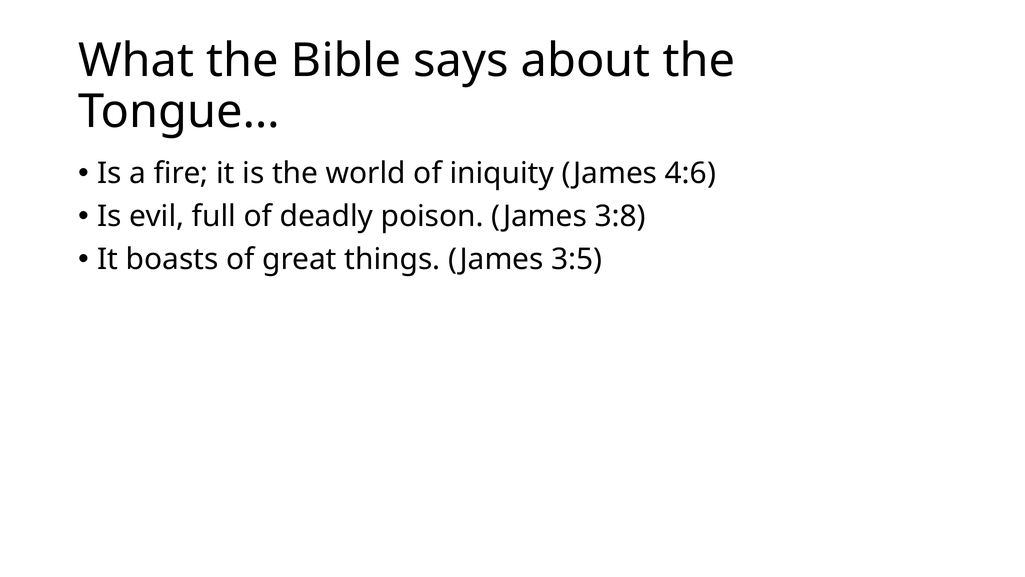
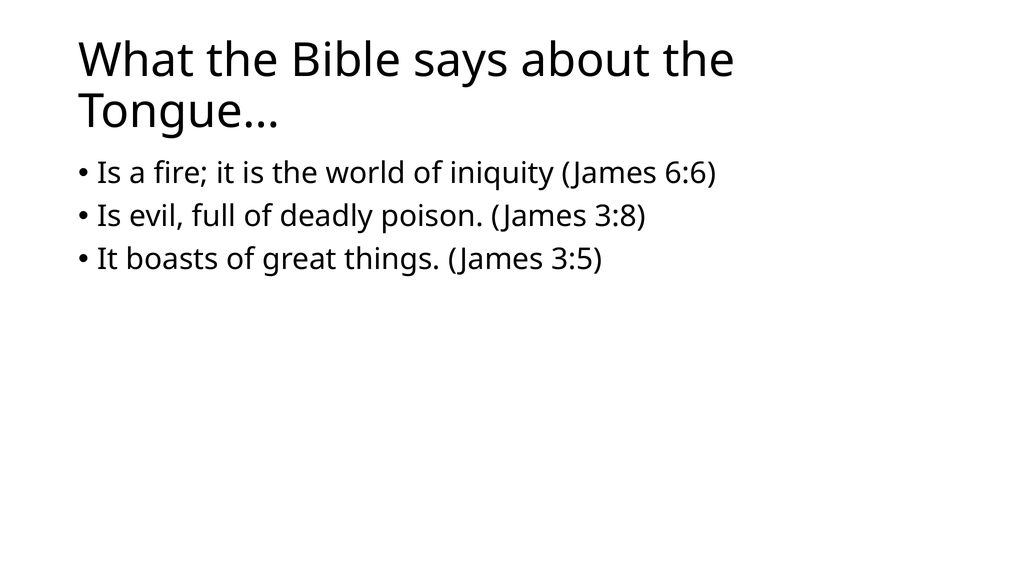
4:6: 4:6 -> 6:6 (690, 173)
